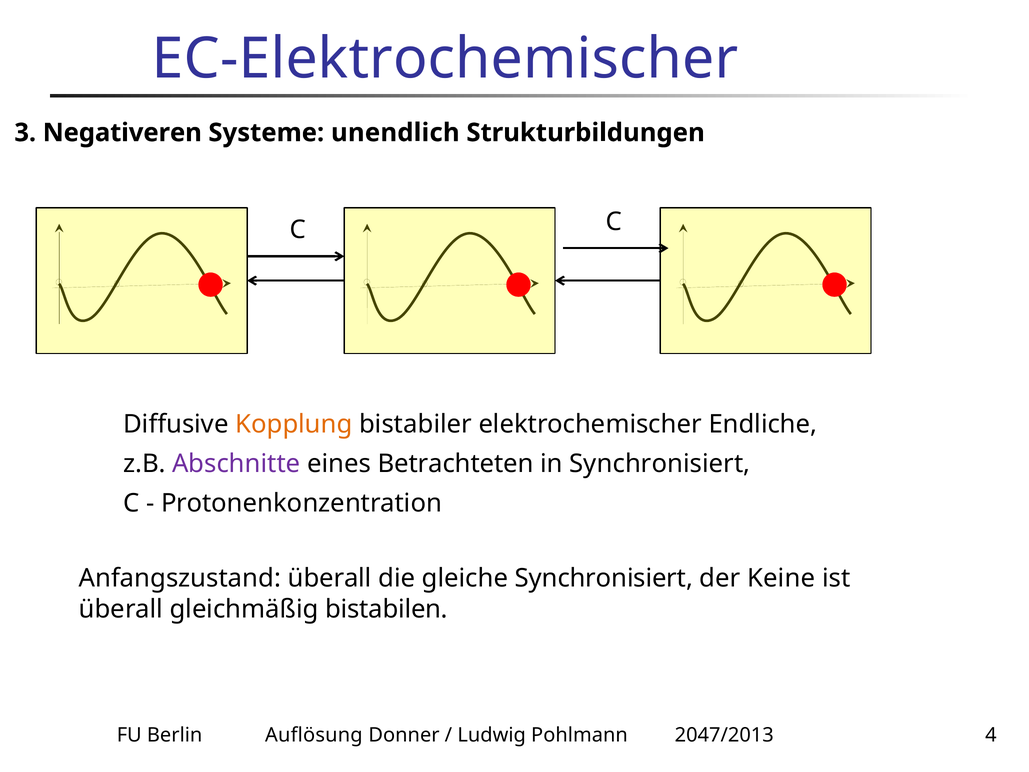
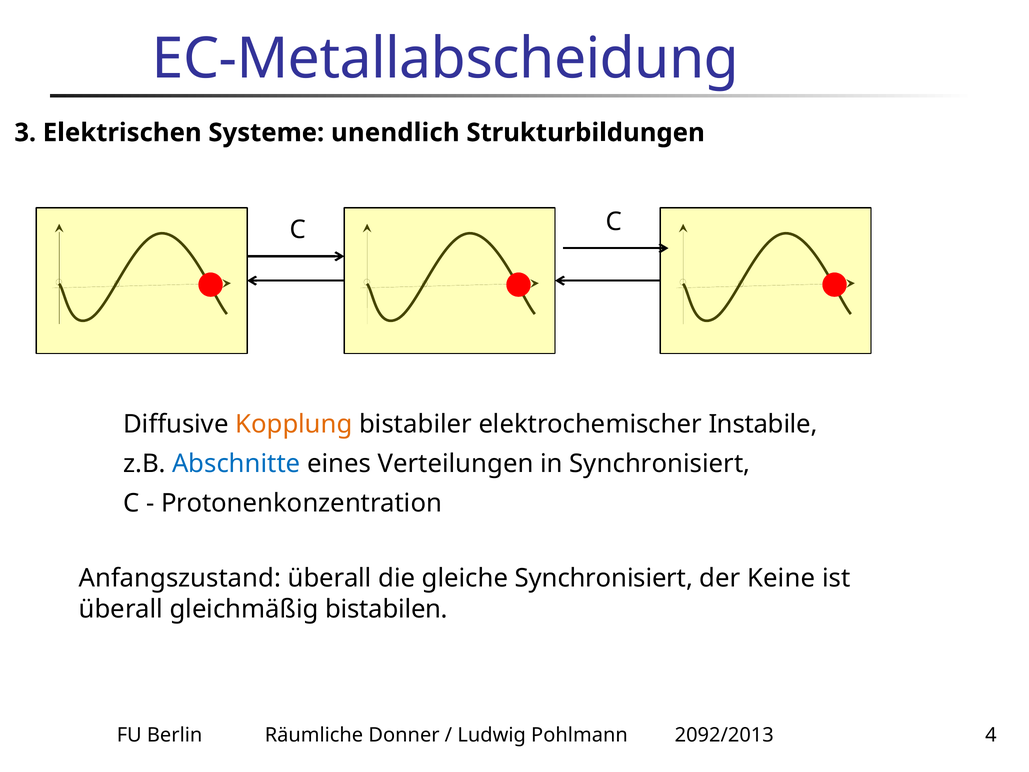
EC-Elektrochemischer: EC-Elektrochemischer -> EC-Metallabscheidung (446, 59)
Negativeren: Negativeren -> Elektrischen (122, 133)
Endliche: Endliche -> Instabile (763, 424)
Abschnitte colour: purple -> blue (236, 464)
Betrachteten: Betrachteten -> Verteilungen (456, 464)
Auflösung: Auflösung -> Räumliche (314, 735)
2047/2013: 2047/2013 -> 2092/2013 (724, 735)
